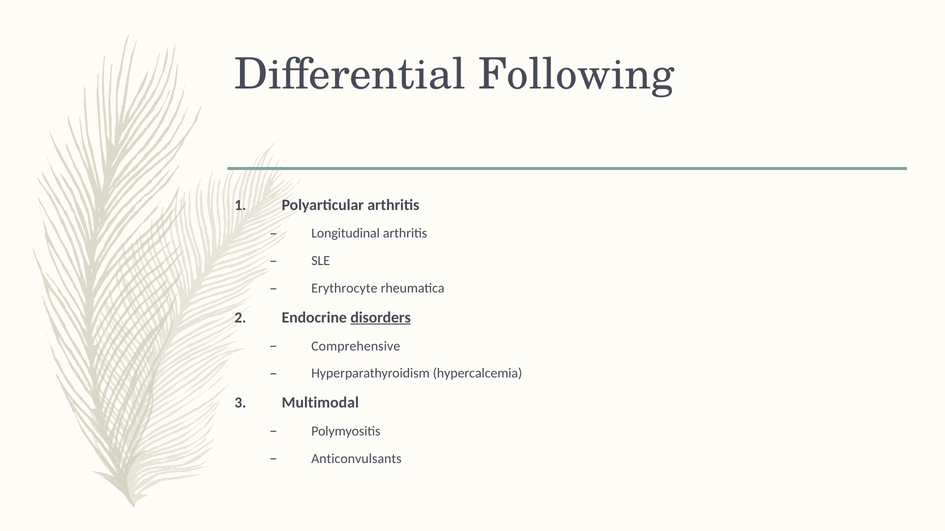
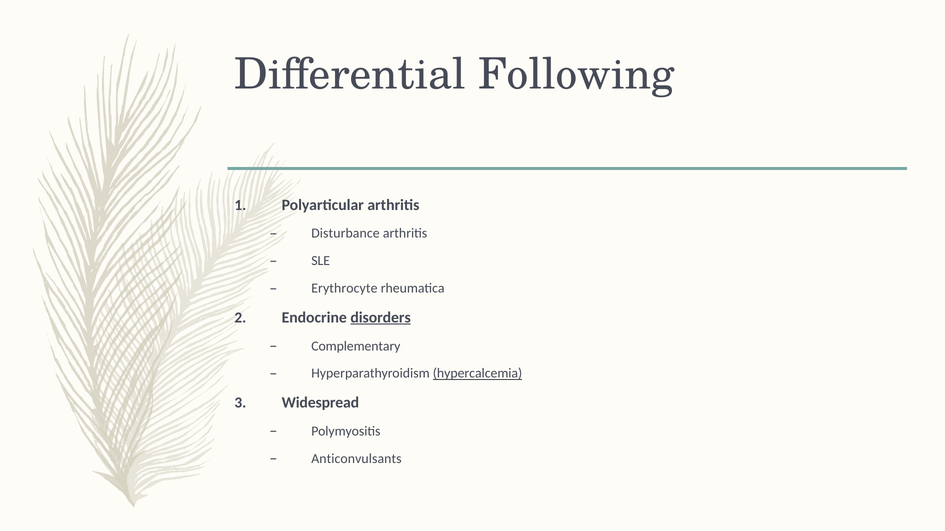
Longitudinal: Longitudinal -> Disturbance (345, 234)
Comprehensive: Comprehensive -> Complementary (356, 346)
hypercalcemia underline: none -> present (478, 374)
Multimodal: Multimodal -> Widespread (320, 403)
